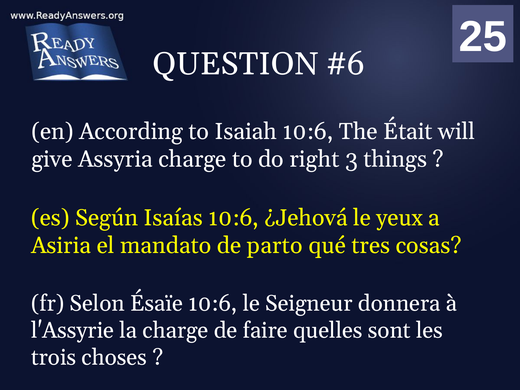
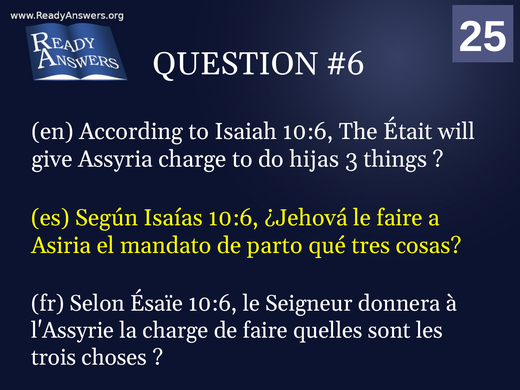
right: right -> hijas (314, 159)
le yeux: yeux -> faire (400, 218)
